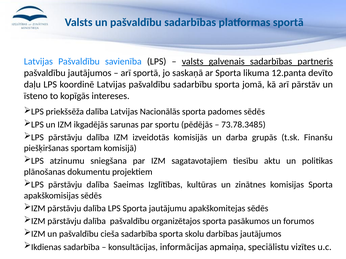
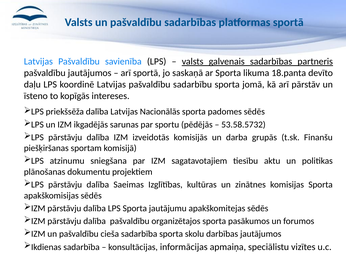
12.panta: 12.panta -> 18.panta (289, 73)
73.78.3485: 73.78.3485 -> 53.58.5732 (243, 125)
